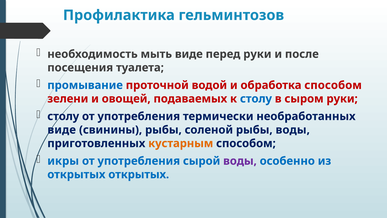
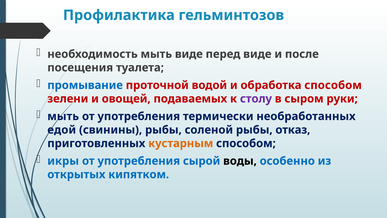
перед руки: руки -> виде (257, 54)
столу colour: blue -> purple (256, 99)
столу: столу -> мыть (63, 116)
виде: виде -> едой (62, 130)
рыбы воды: воды -> отказ (293, 130)
воды colour: purple -> black (240, 161)
открытых открытых: открытых -> кипятком (139, 174)
